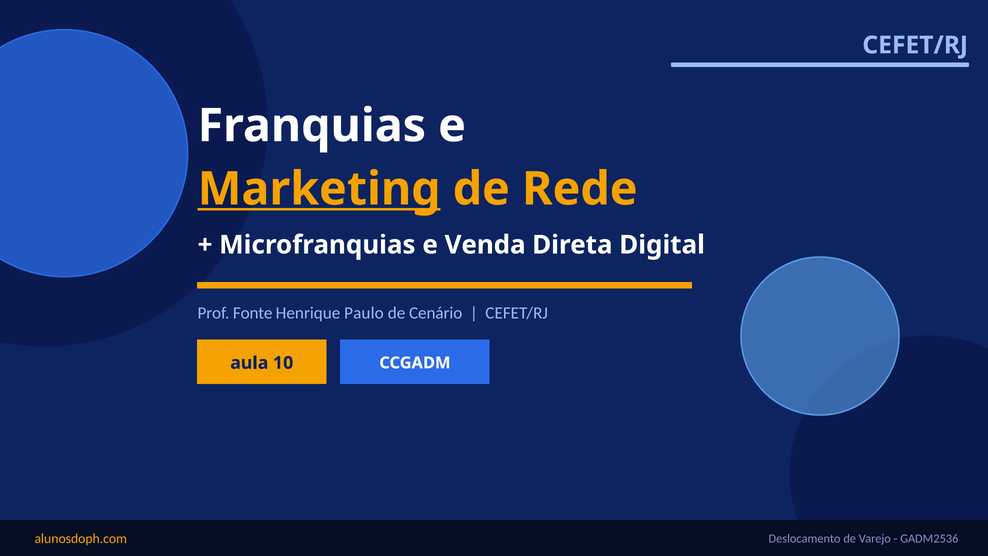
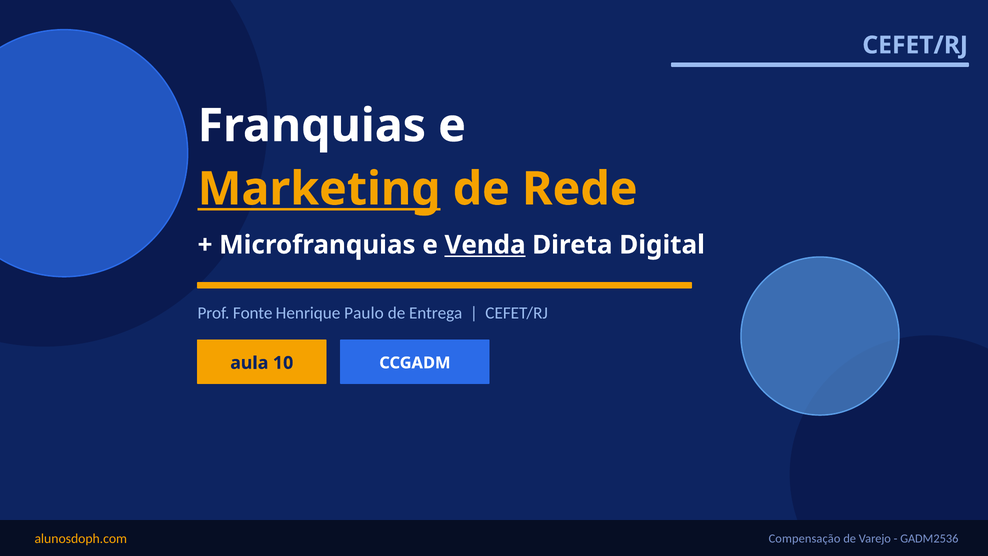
Venda underline: none -> present (485, 245)
Cenário: Cenário -> Entrega (436, 313)
Deslocamento: Deslocamento -> Compensação (805, 538)
